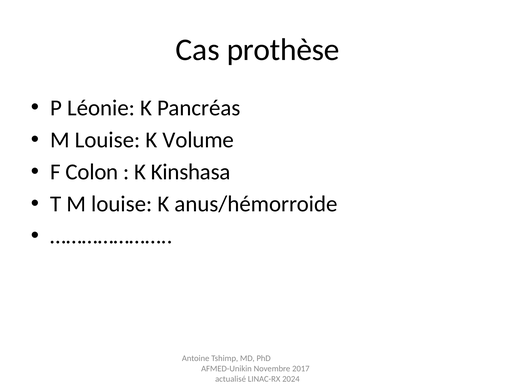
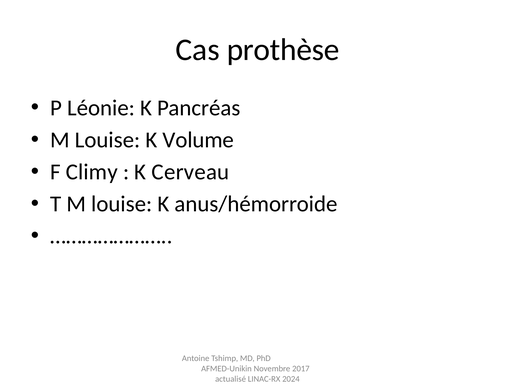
Colon: Colon -> Climy (92, 172)
Kinshasa: Kinshasa -> Cerveau (190, 172)
